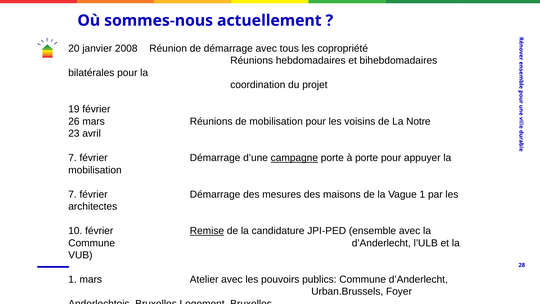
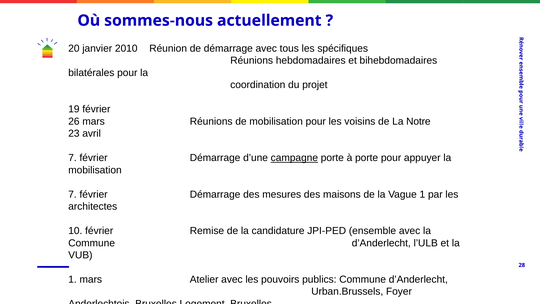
2008: 2008 -> 2010 (126, 48)
copropriété: copropriété -> spécifiques (343, 48)
Remise underline: present -> none (207, 231)
